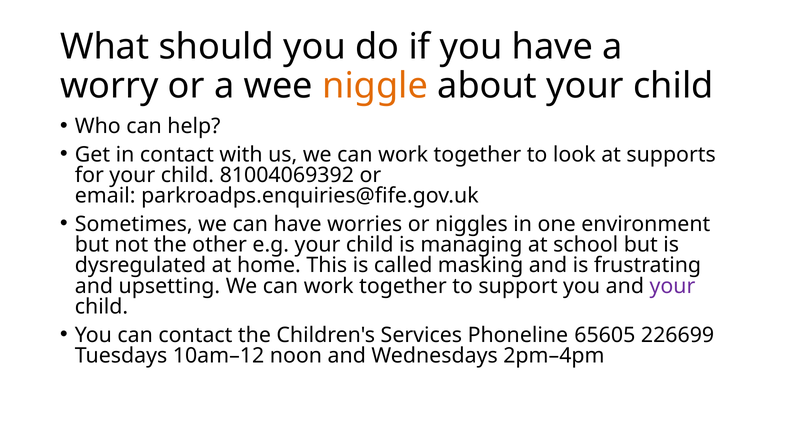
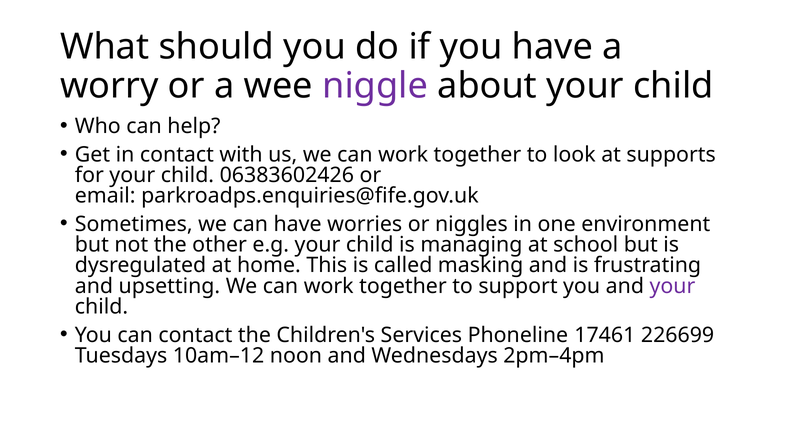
niggle colour: orange -> purple (375, 86)
81004069392: 81004069392 -> 06383602426 (287, 175)
65605: 65605 -> 17461 (605, 335)
